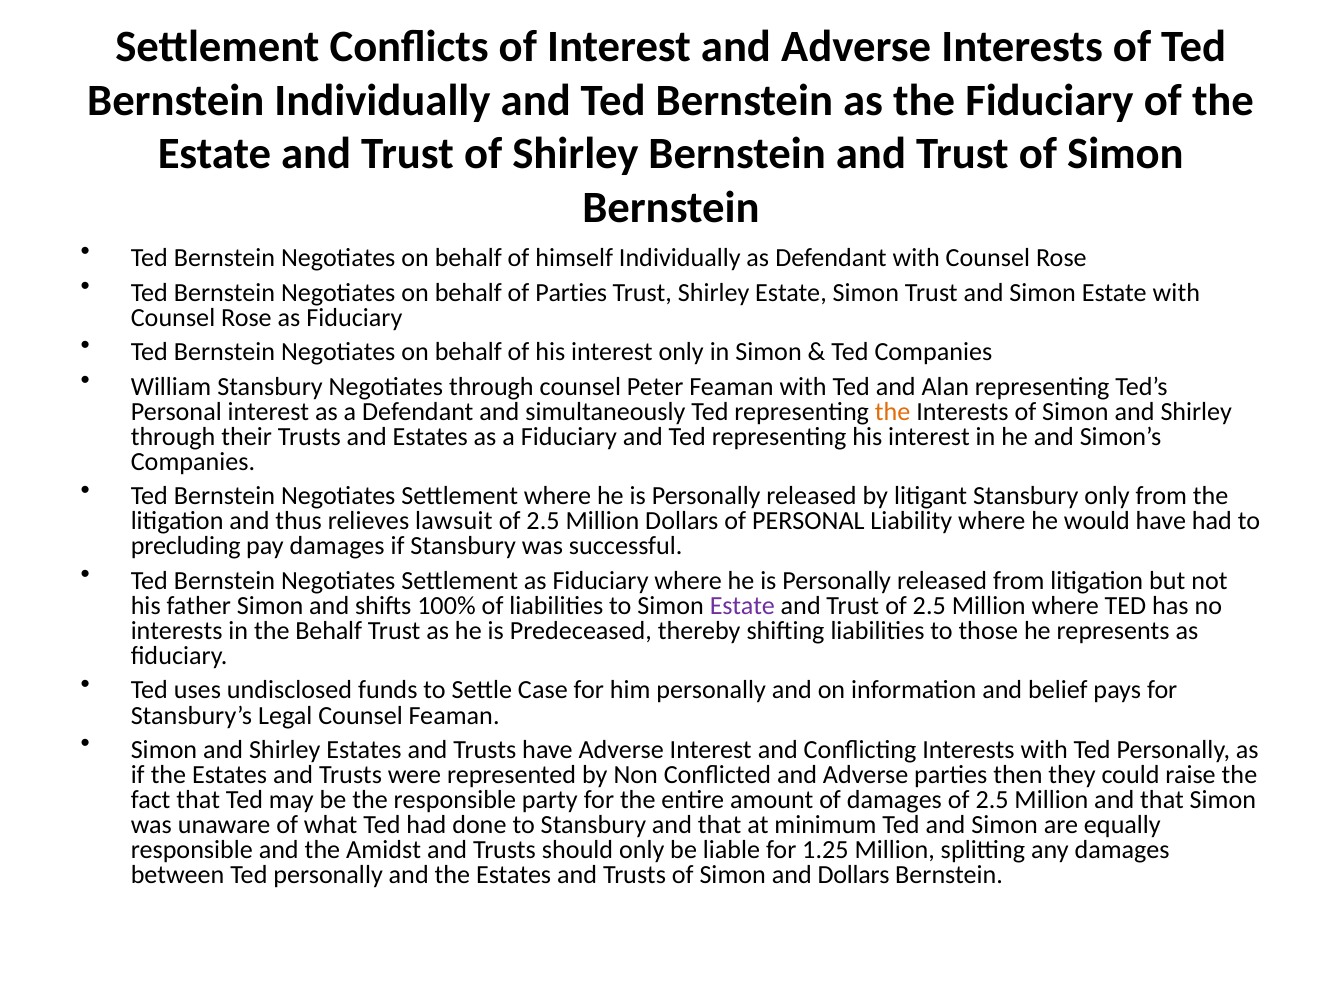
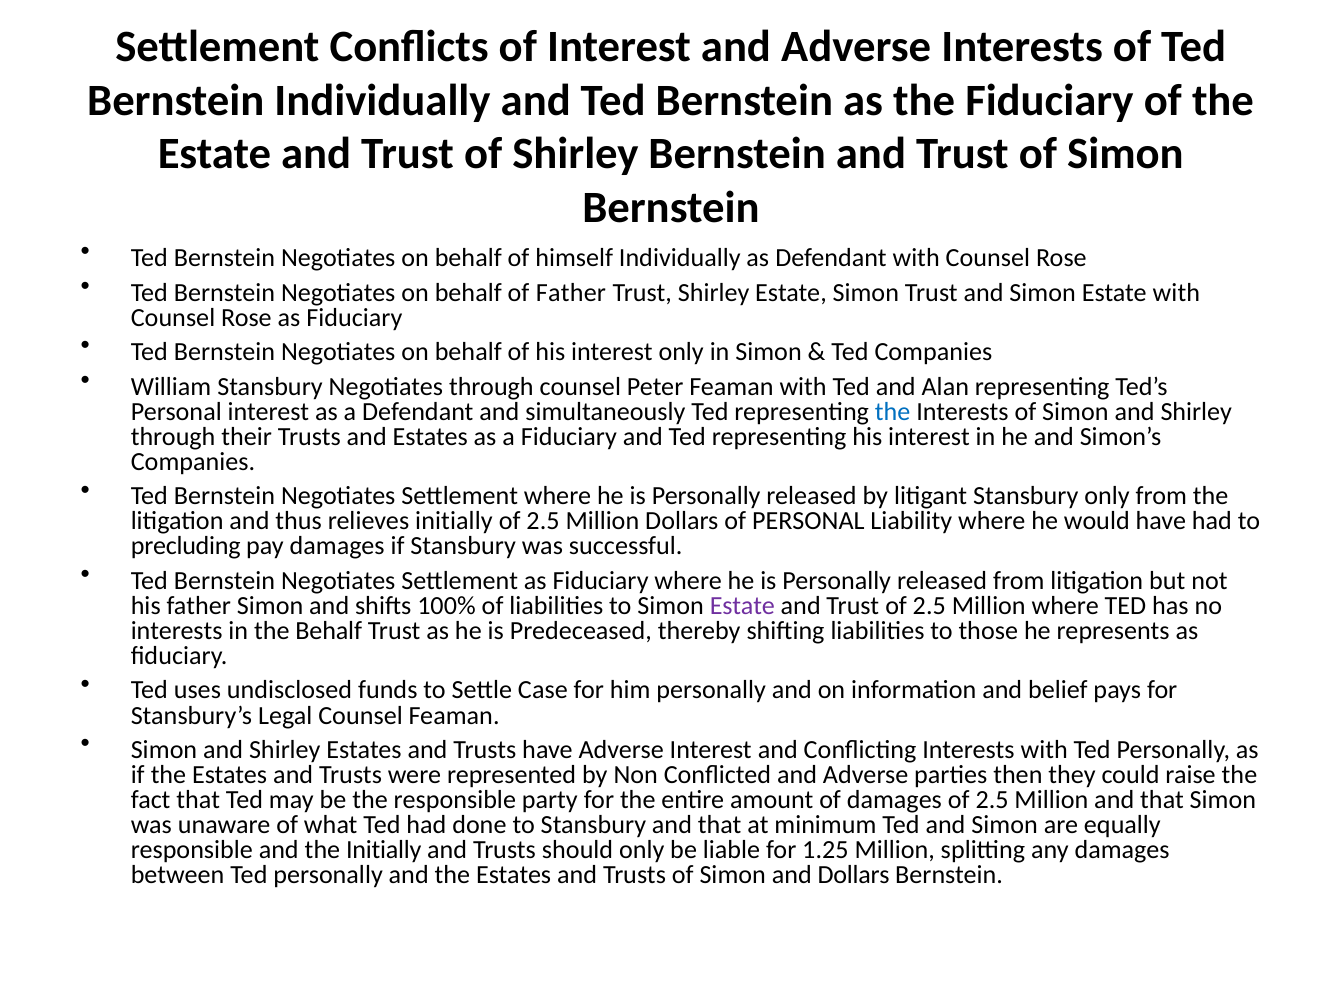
of Parties: Parties -> Father (571, 293)
the colour: orange -> blue (893, 412)
relieves lawsuit: lawsuit -> initially (454, 521)
the Amidst: Amidst -> Initially (384, 850)
